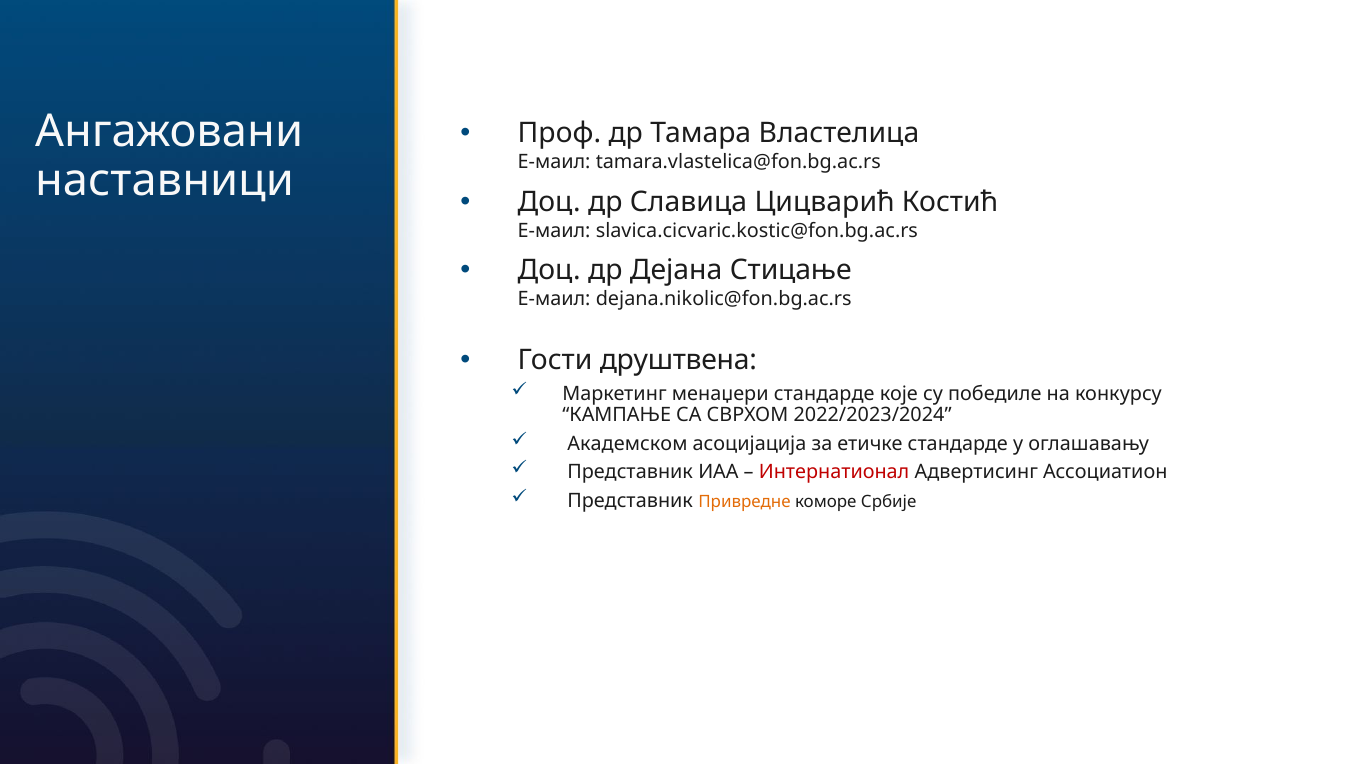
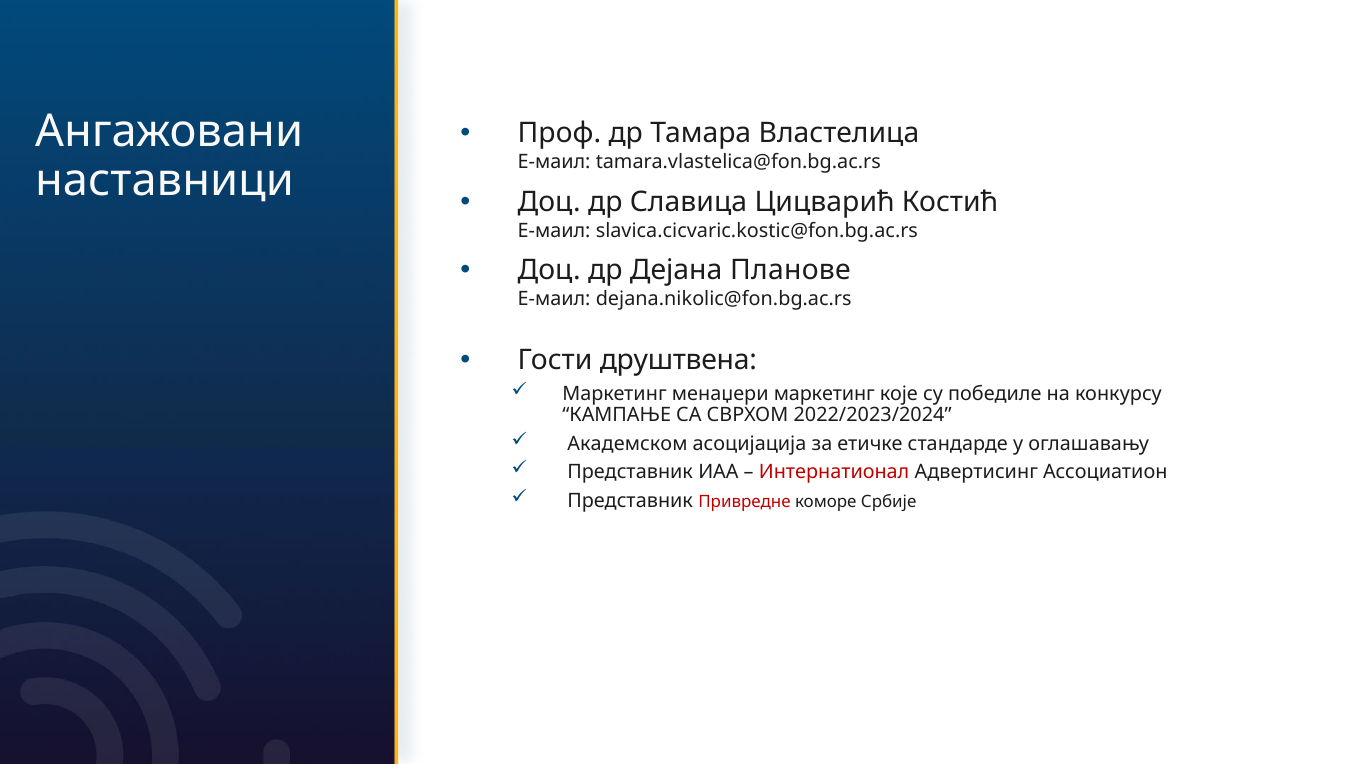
Стицање: Стицање -> Планове (790, 271)
менаџери стандарде: стандарде -> маркетинг (824, 394)
Привредне colour: orange -> red (744, 502)
